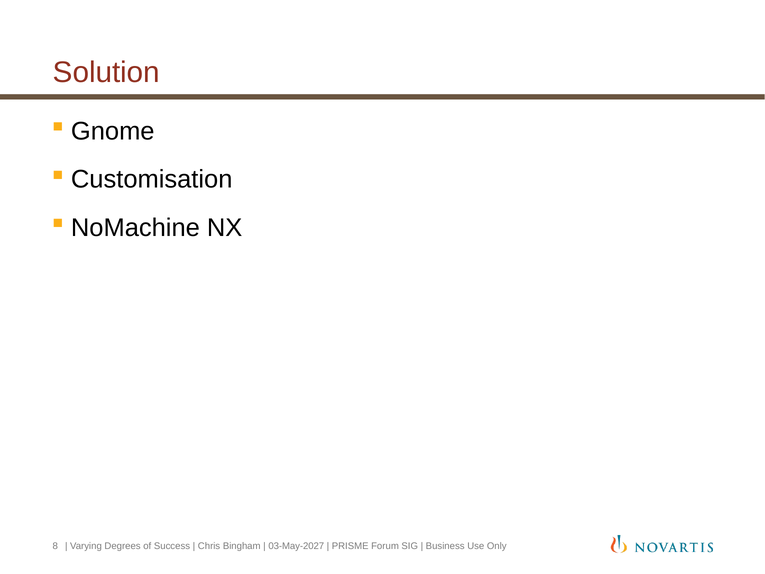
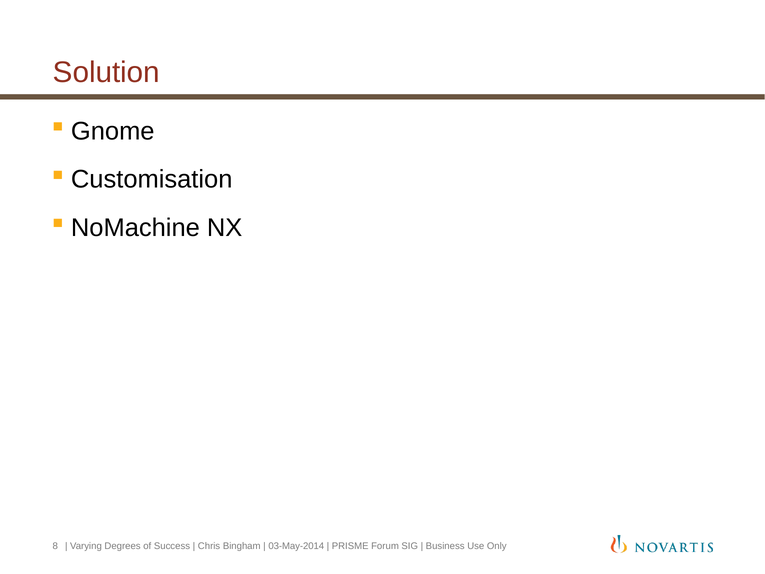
03-May-2027: 03-May-2027 -> 03-May-2014 (296, 546)
